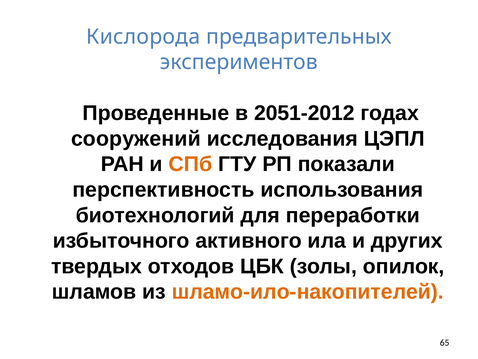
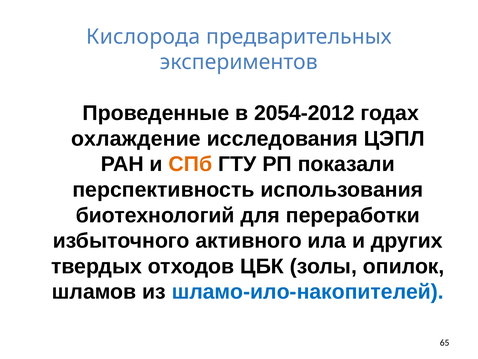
2051-2012: 2051-2012 -> 2054-2012 (304, 113)
сооружений: сооружений -> охлаждение (136, 139)
шламо-ило-накопителей colour: orange -> blue (308, 292)
